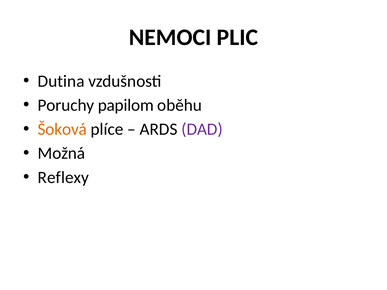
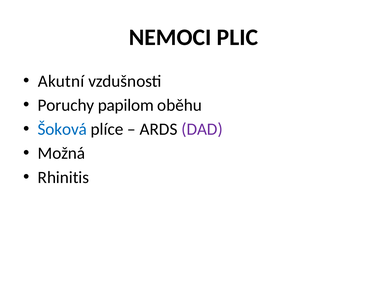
Dutina: Dutina -> Akutní (61, 81)
Šoková colour: orange -> blue (62, 129)
Reflexy: Reflexy -> Rhinitis (63, 178)
